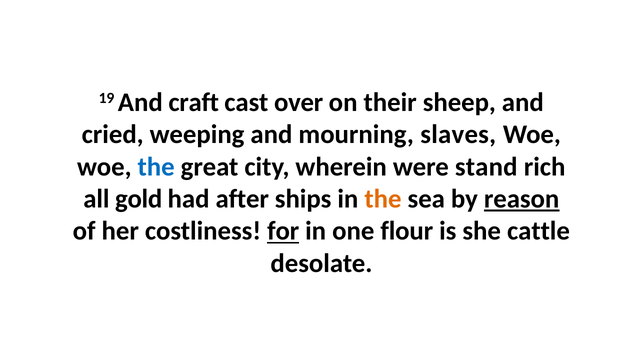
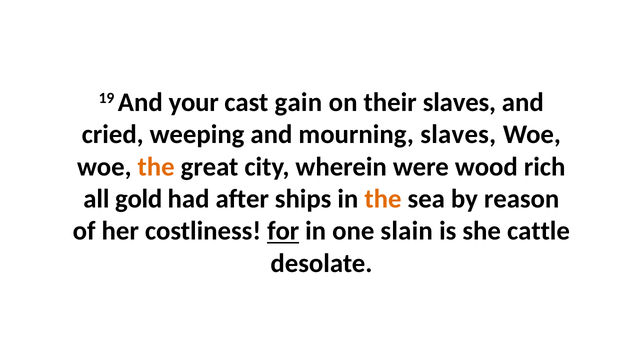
craft: craft -> your (194, 102)
over: over -> gain (298, 102)
their sheep: sheep -> slaves (459, 102)
the colour: blue -> orange (156, 167)
stand: stand -> wood (486, 167)
reason underline: present -> none (522, 199)
flour: flour -> slain (407, 231)
